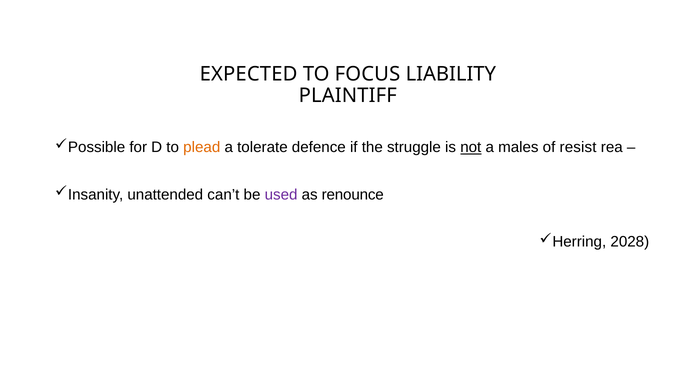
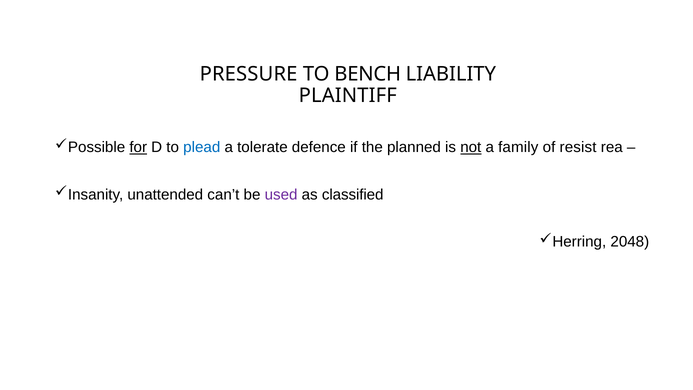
EXPECTED: EXPECTED -> PRESSURE (249, 74)
FOCUS: FOCUS -> BENCH (368, 74)
for underline: none -> present (138, 147)
plead colour: orange -> blue (202, 147)
struggle: struggle -> planned (414, 147)
males: males -> family (518, 147)
renounce: renounce -> classified (353, 194)
2028: 2028 -> 2048 (630, 242)
